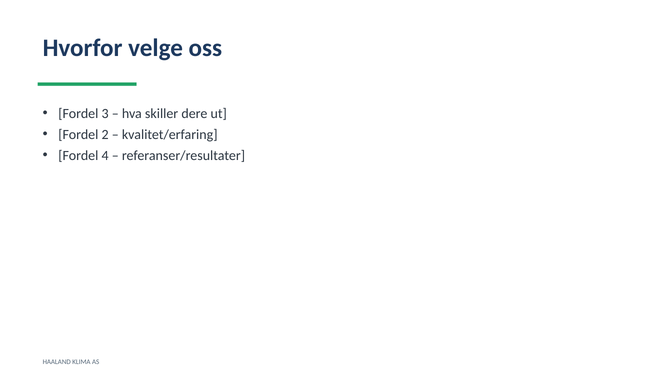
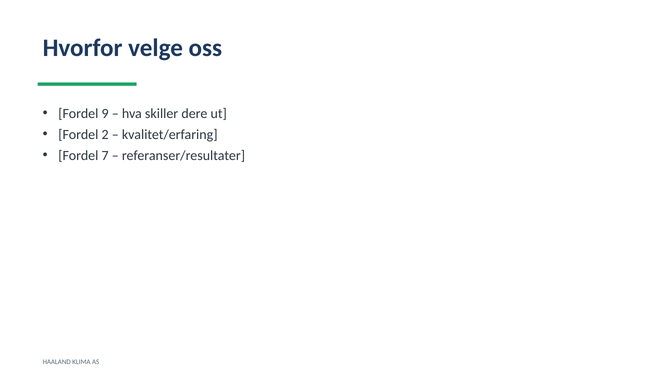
3: 3 -> 9 (105, 113)
4: 4 -> 7 (105, 155)
